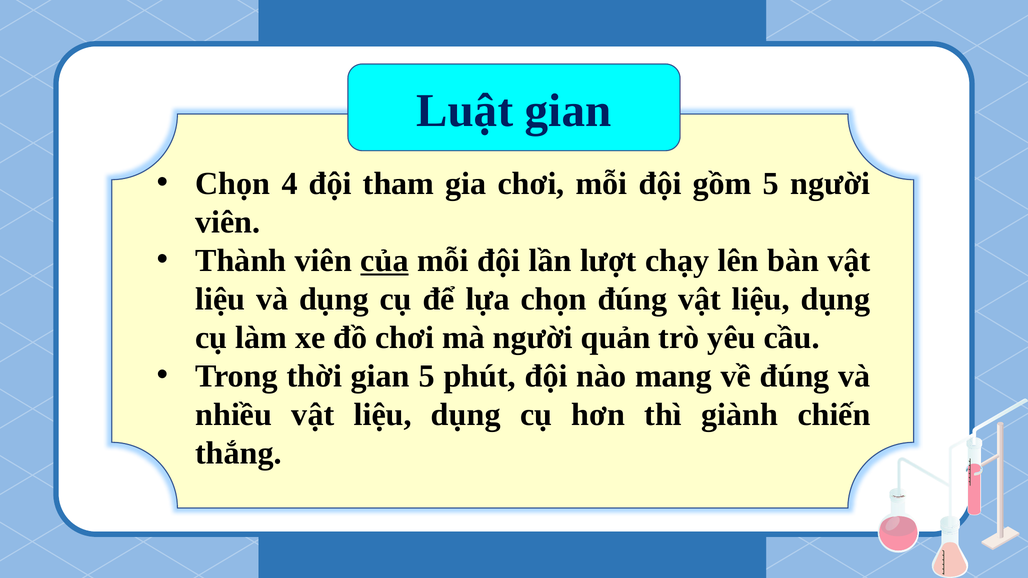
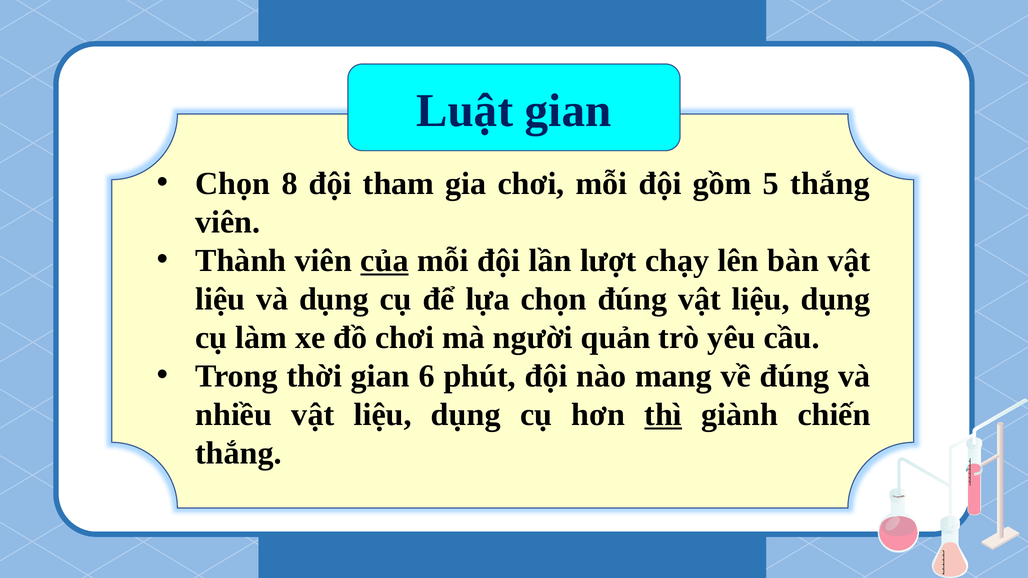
4: 4 -> 8 (290, 184)
5 người: người -> thắng (830, 184)
gian 5: 5 -> 6 (427, 376)
thì underline: none -> present (663, 415)
